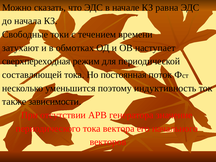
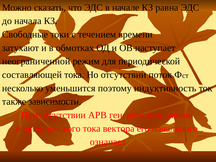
сверхпереходная: сверхпереходная -> неограниченной (36, 61)
Но постоянная: постоянная -> отсутствии (124, 75)
векторов: векторов -> означает (108, 142)
